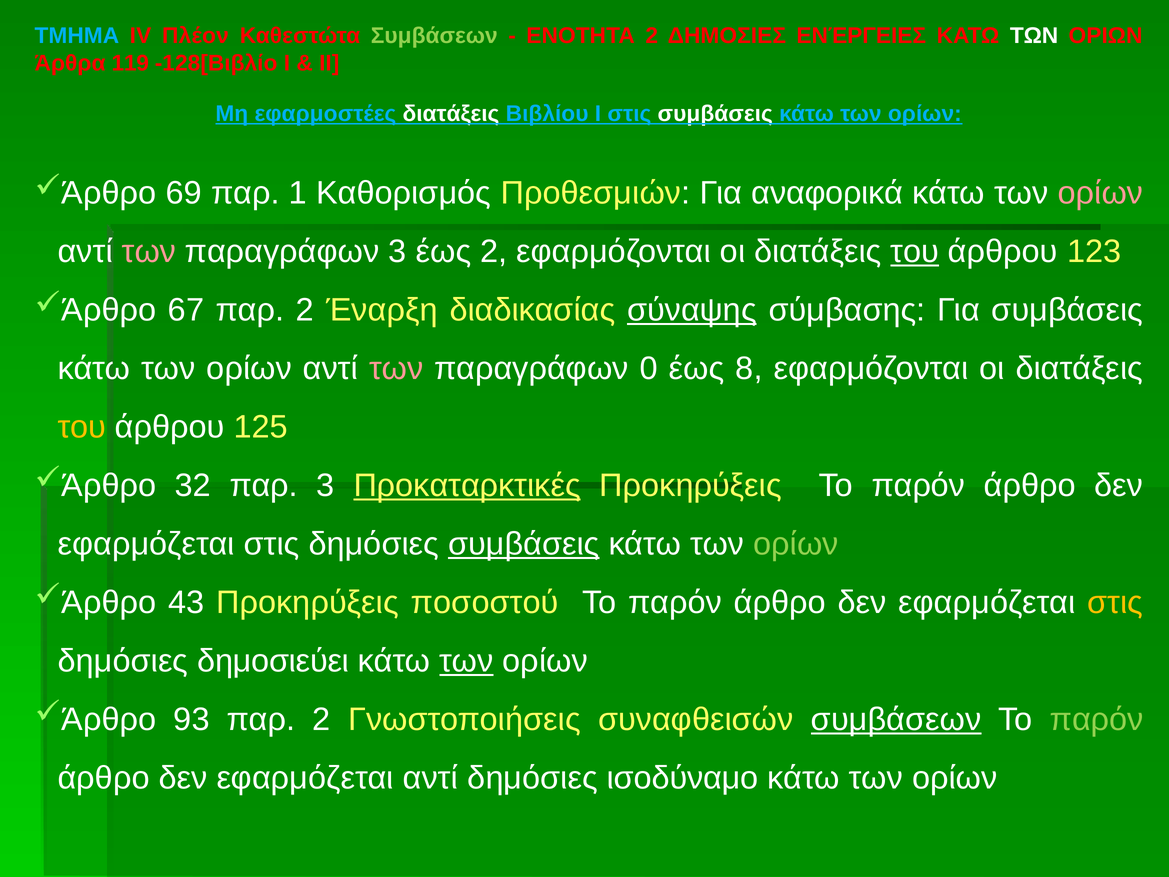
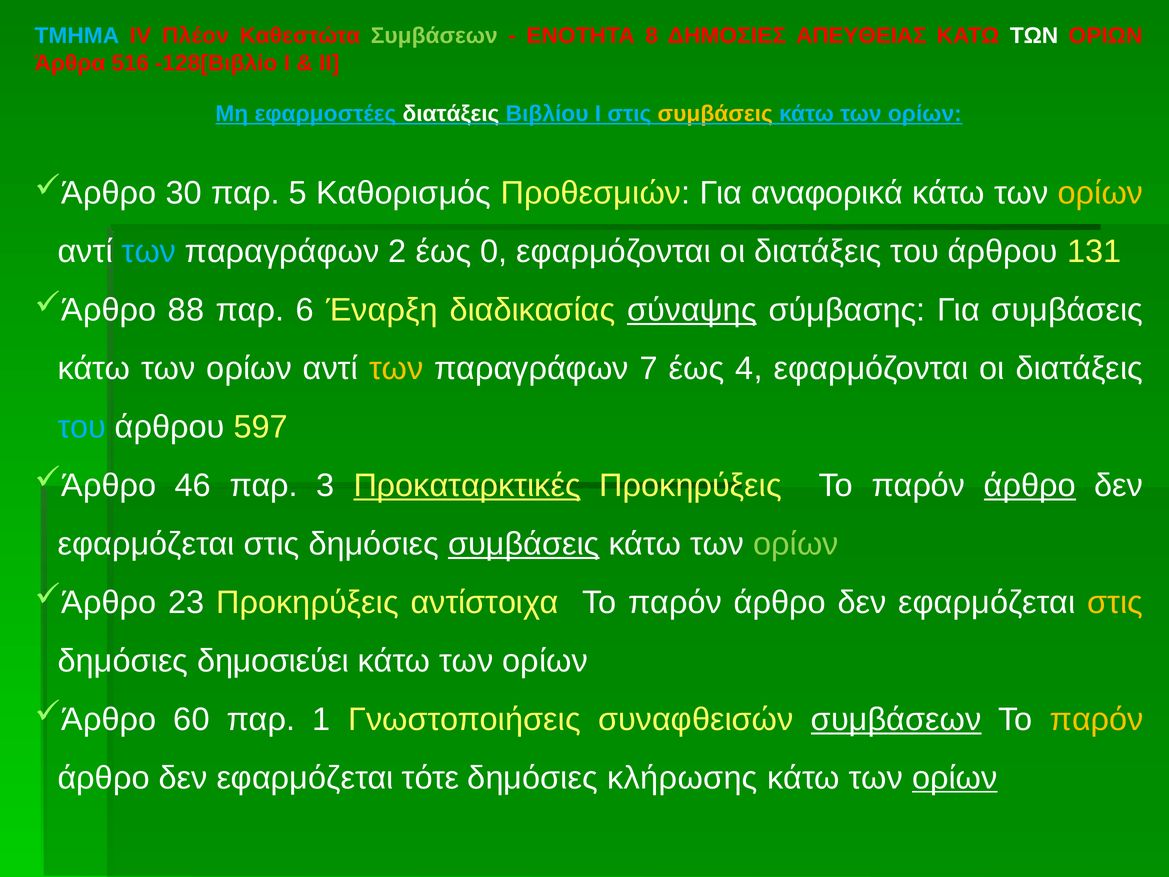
ΕΝΟΤΗΤΑ 2: 2 -> 8 (652, 36)
ΕΝΈΡΓΕΙΕΣ: ΕΝΈΡΓΕΙΕΣ -> ΑΠΕΥΘΕΙΑΣ (861, 36)
119: 119 -> 516 (130, 63)
συμβάσεις colour: white -> yellow (715, 114)
69: 69 -> 30 (184, 193)
1: 1 -> 5 (298, 193)
ορίων colour: pink -> yellow (1100, 193)
των colour: pink -> light blue (149, 252)
παραγράφων 3: 3 -> 2 (397, 252)
έως 2: 2 -> 0 (494, 252)
του underline: present -> none (915, 252)
123: 123 -> 131 (1094, 252)
67: 67 -> 88 (186, 310)
2: 2 -> 6 (305, 310)
των colour: pink -> yellow (396, 368)
0: 0 -> 7 (649, 368)
8: 8 -> 4 (749, 368)
του colour: yellow -> light blue (82, 427)
125: 125 -> 597 (261, 427)
32: 32 -> 46 (193, 485)
άρθρο underline: none -> present (1030, 485)
43: 43 -> 23 (186, 602)
ποσοστού: ποσοστού -> αντίστοιχα (485, 602)
των underline: present -> none (466, 661)
93: 93 -> 60 (192, 719)
2: 2 -> 1 (321, 719)
παρόν colour: light green -> yellow (1097, 719)
εφαρμόζεται αντί: αντί -> τότε (431, 778)
ισοδύναμο: ισοδύναμο -> κλήρωσης (682, 778)
ορίων underline: none -> present (955, 778)
